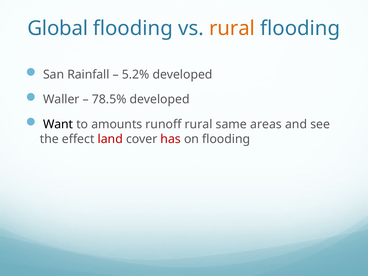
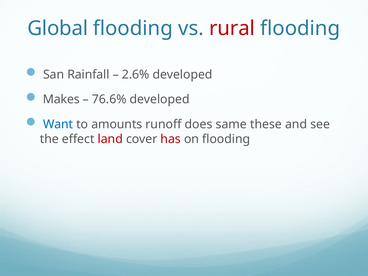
rural colour: orange -> red (232, 28)
5.2%: 5.2% -> 2.6% (136, 74)
Waller: Waller -> Makes (61, 99)
78.5%: 78.5% -> 76.6% (109, 99)
Want colour: black -> blue (58, 124)
runoff rural: rural -> does (199, 124)
areas: areas -> these (266, 124)
